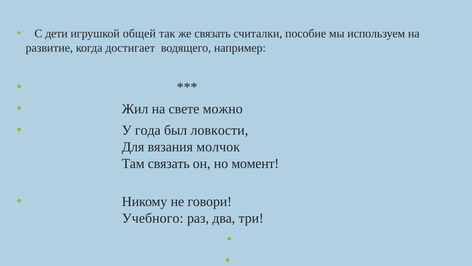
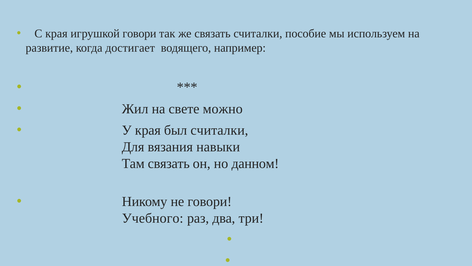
С дети: дети -> края (56, 34)
игрушкой общей: общей -> говори (139, 34)
У года: года -> края (148, 130)
был ловкости: ловкости -> считалки (219, 130)
молчок: молчок -> навыки (218, 147)
момент: момент -> данном (255, 163)
